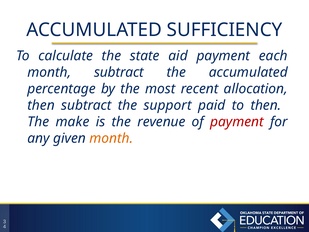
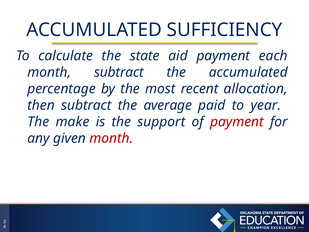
support: support -> average (168, 105)
to then: then -> year (266, 105)
revenue: revenue -> support (161, 122)
month colour: orange -> red (111, 138)
